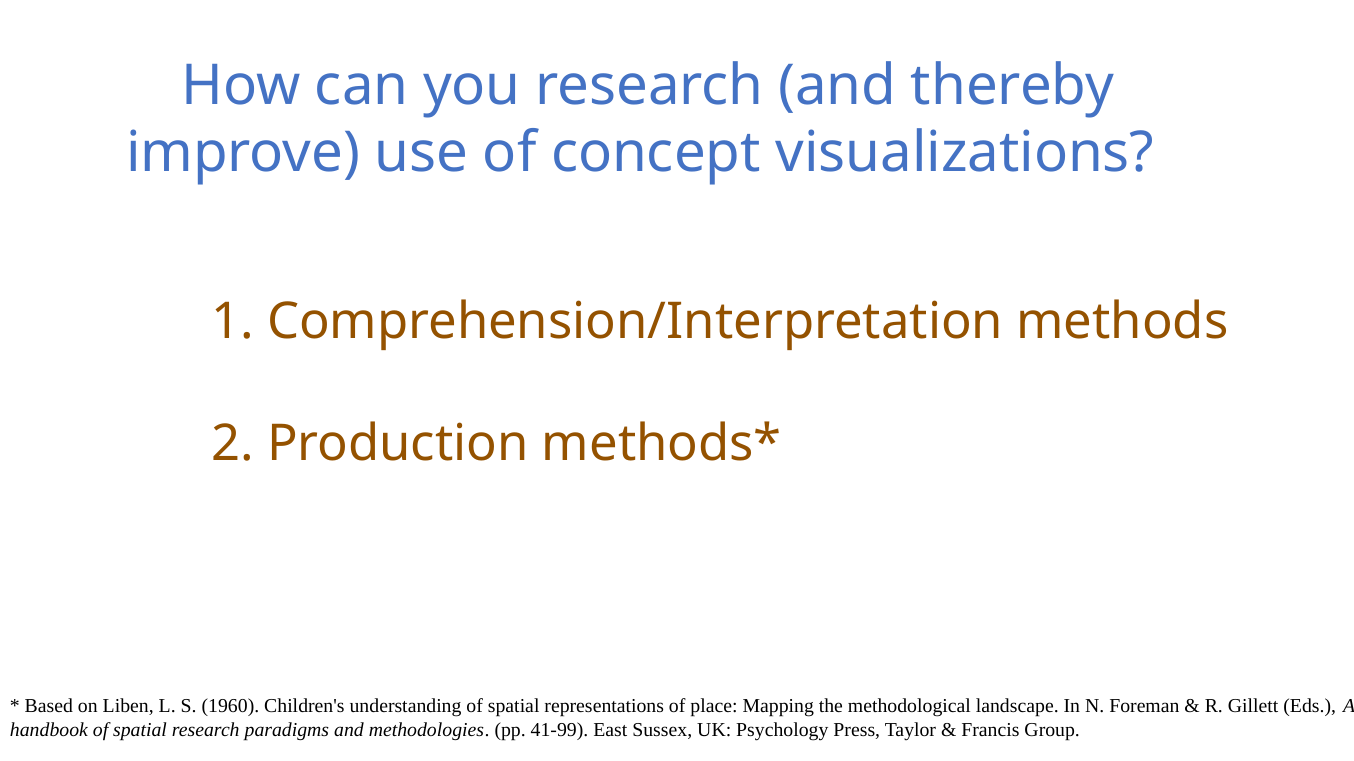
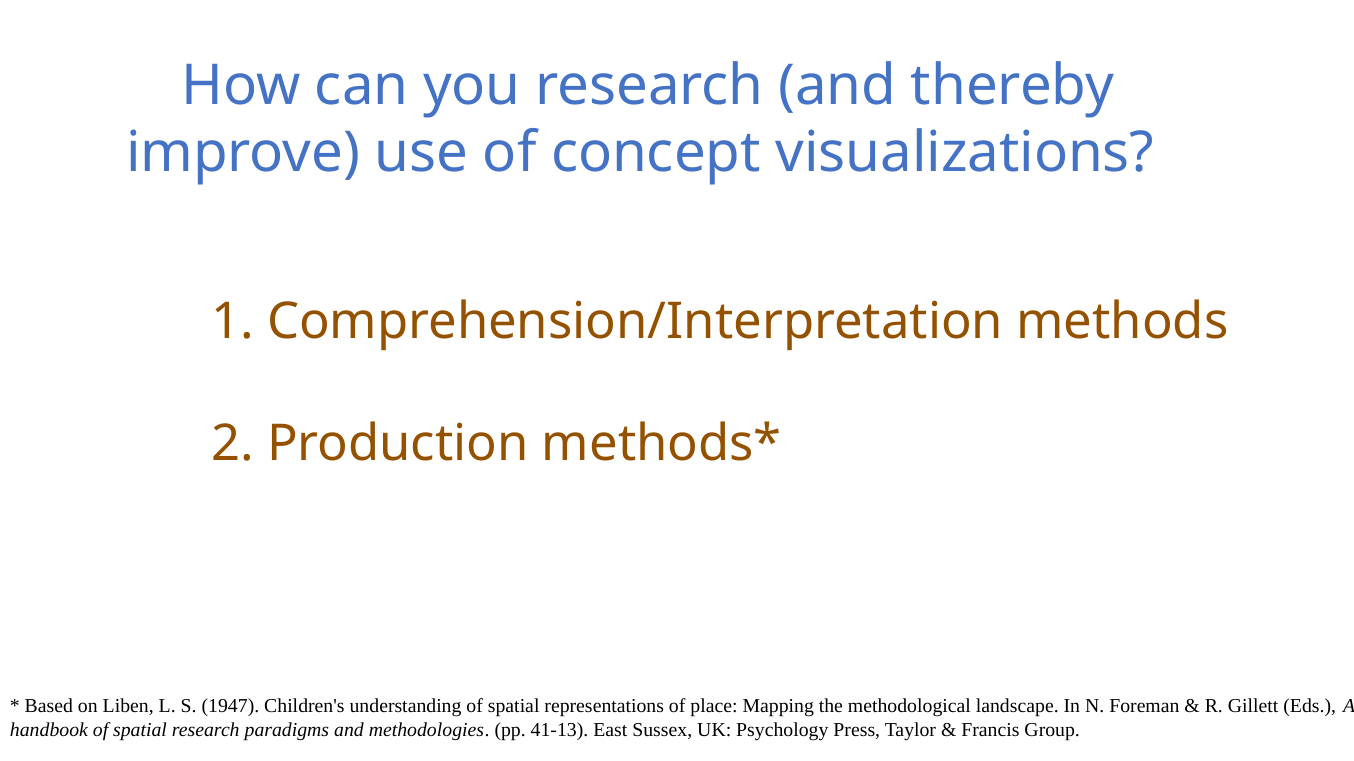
1960: 1960 -> 1947 (230, 707)
41-99: 41-99 -> 41-13 (560, 730)
